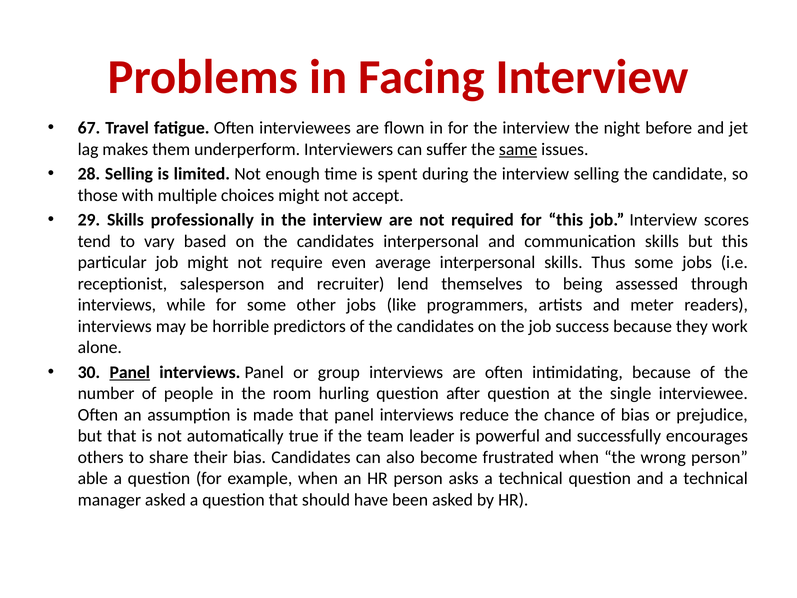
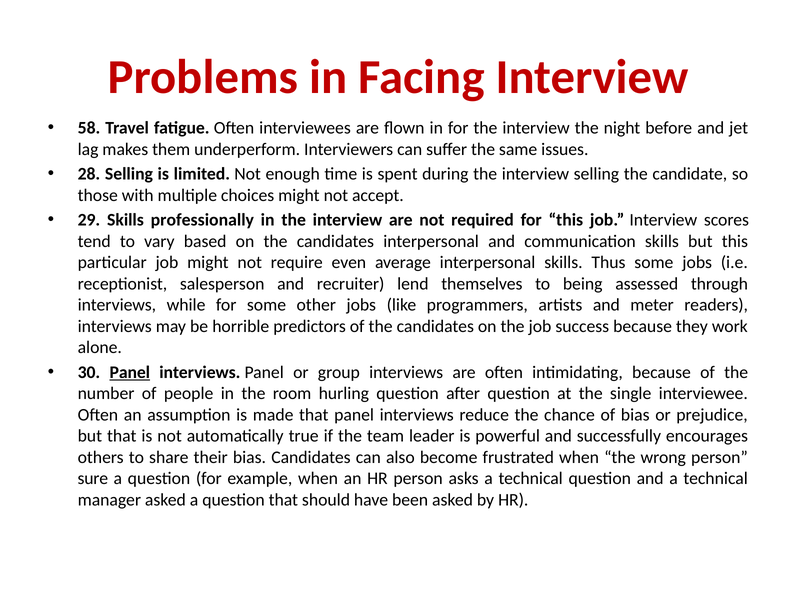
67: 67 -> 58 (89, 128)
same underline: present -> none (518, 149)
able: able -> sure (93, 478)
